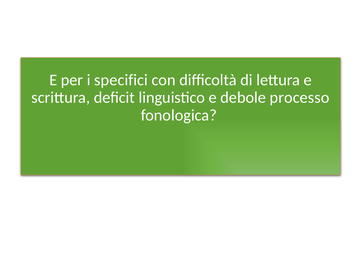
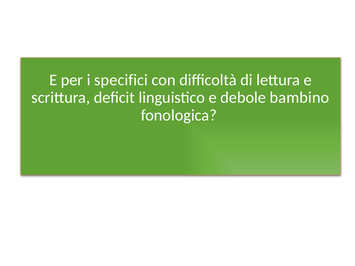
processo: processo -> bambino (300, 98)
